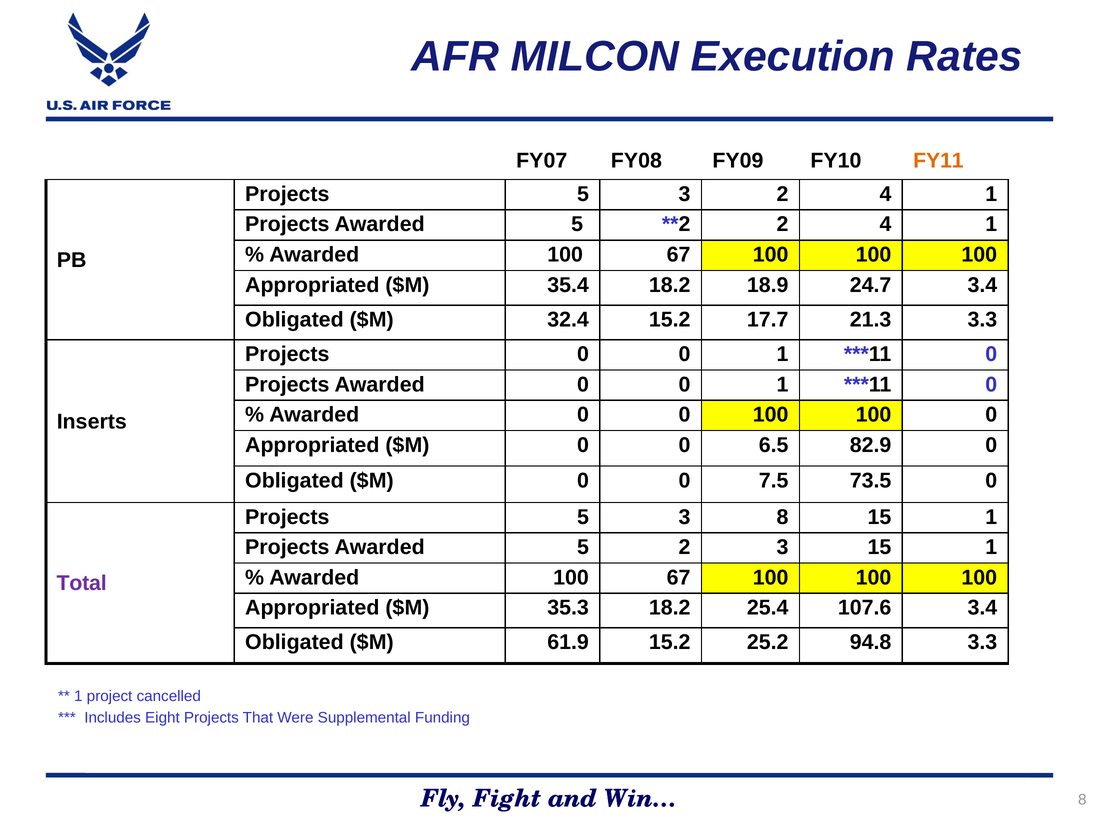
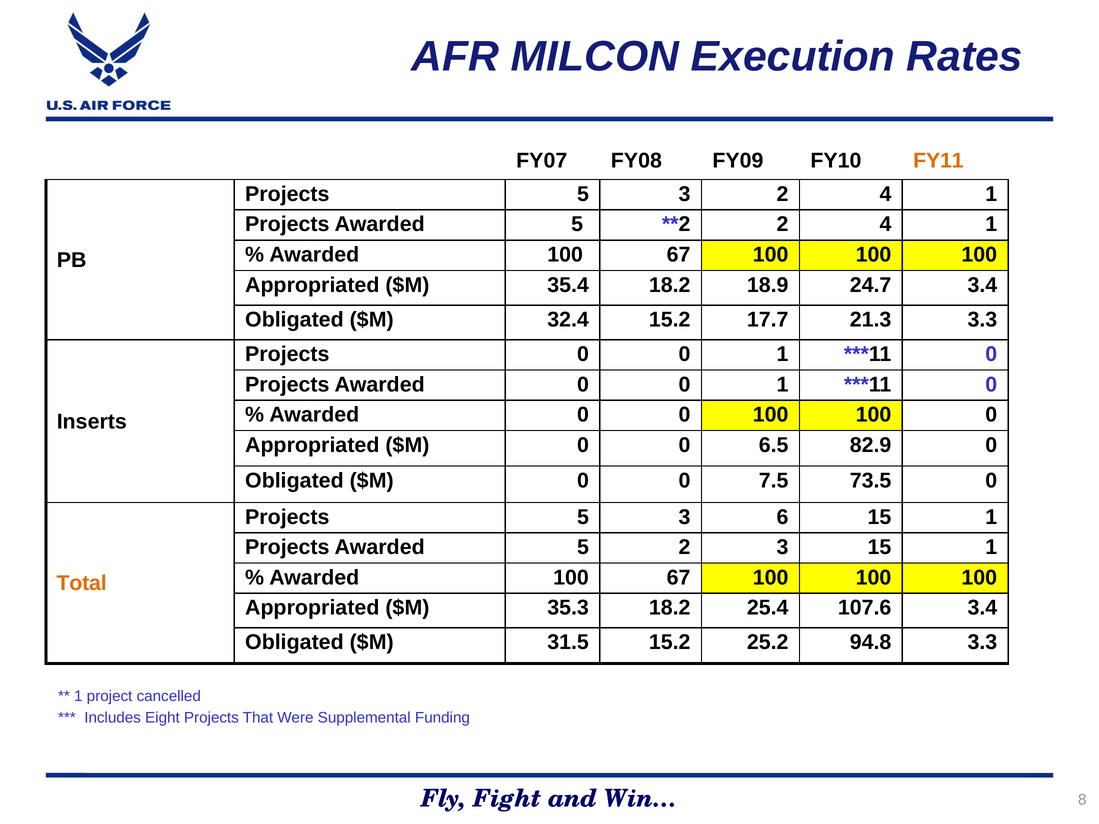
3 8: 8 -> 6 (783, 517)
Total colour: purple -> orange (82, 583)
61.9: 61.9 -> 31.5 (568, 643)
